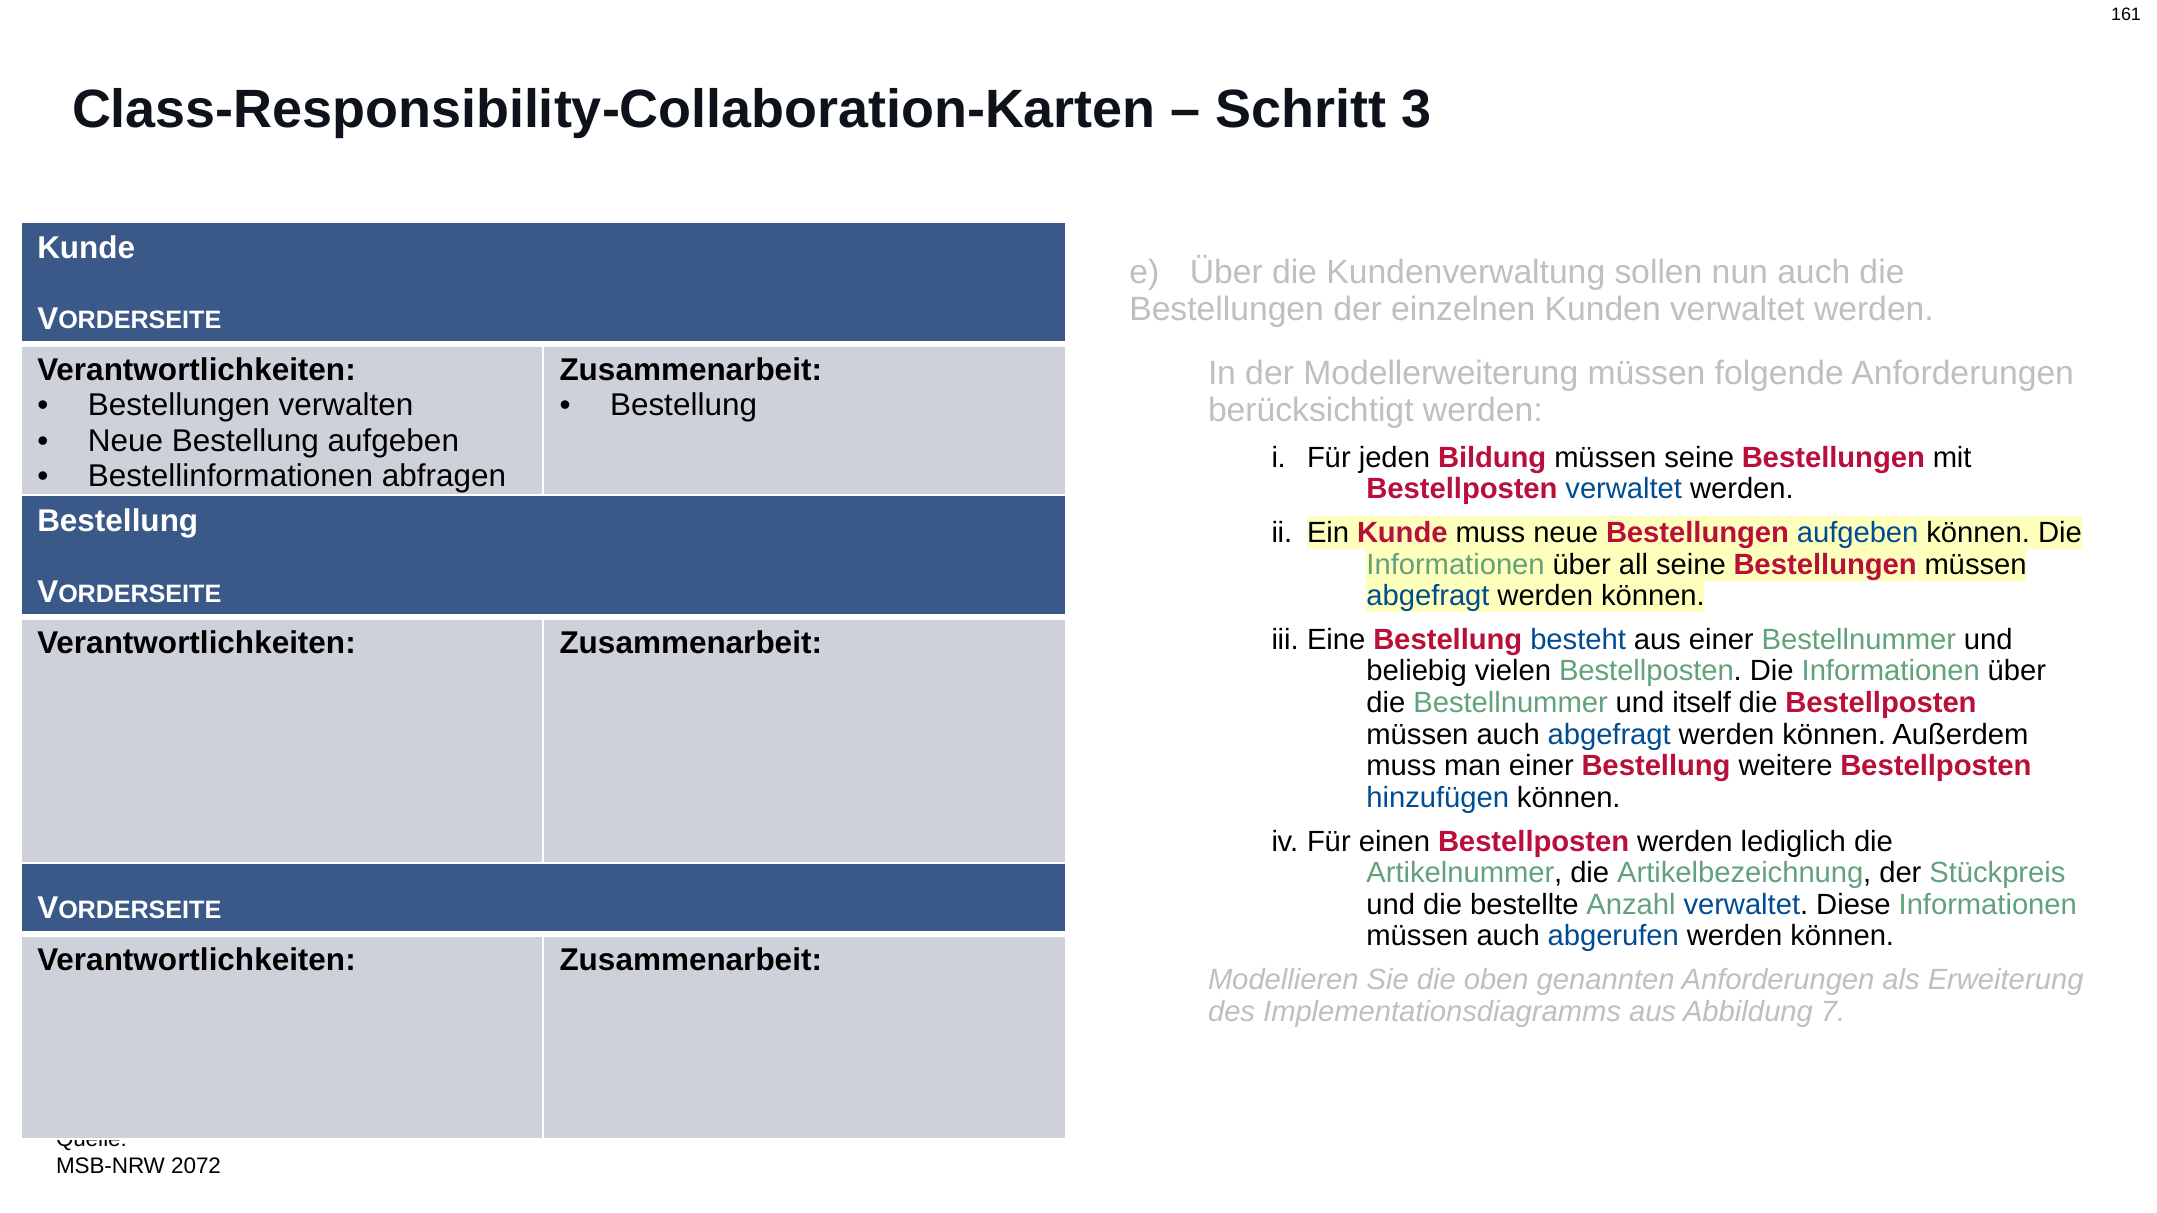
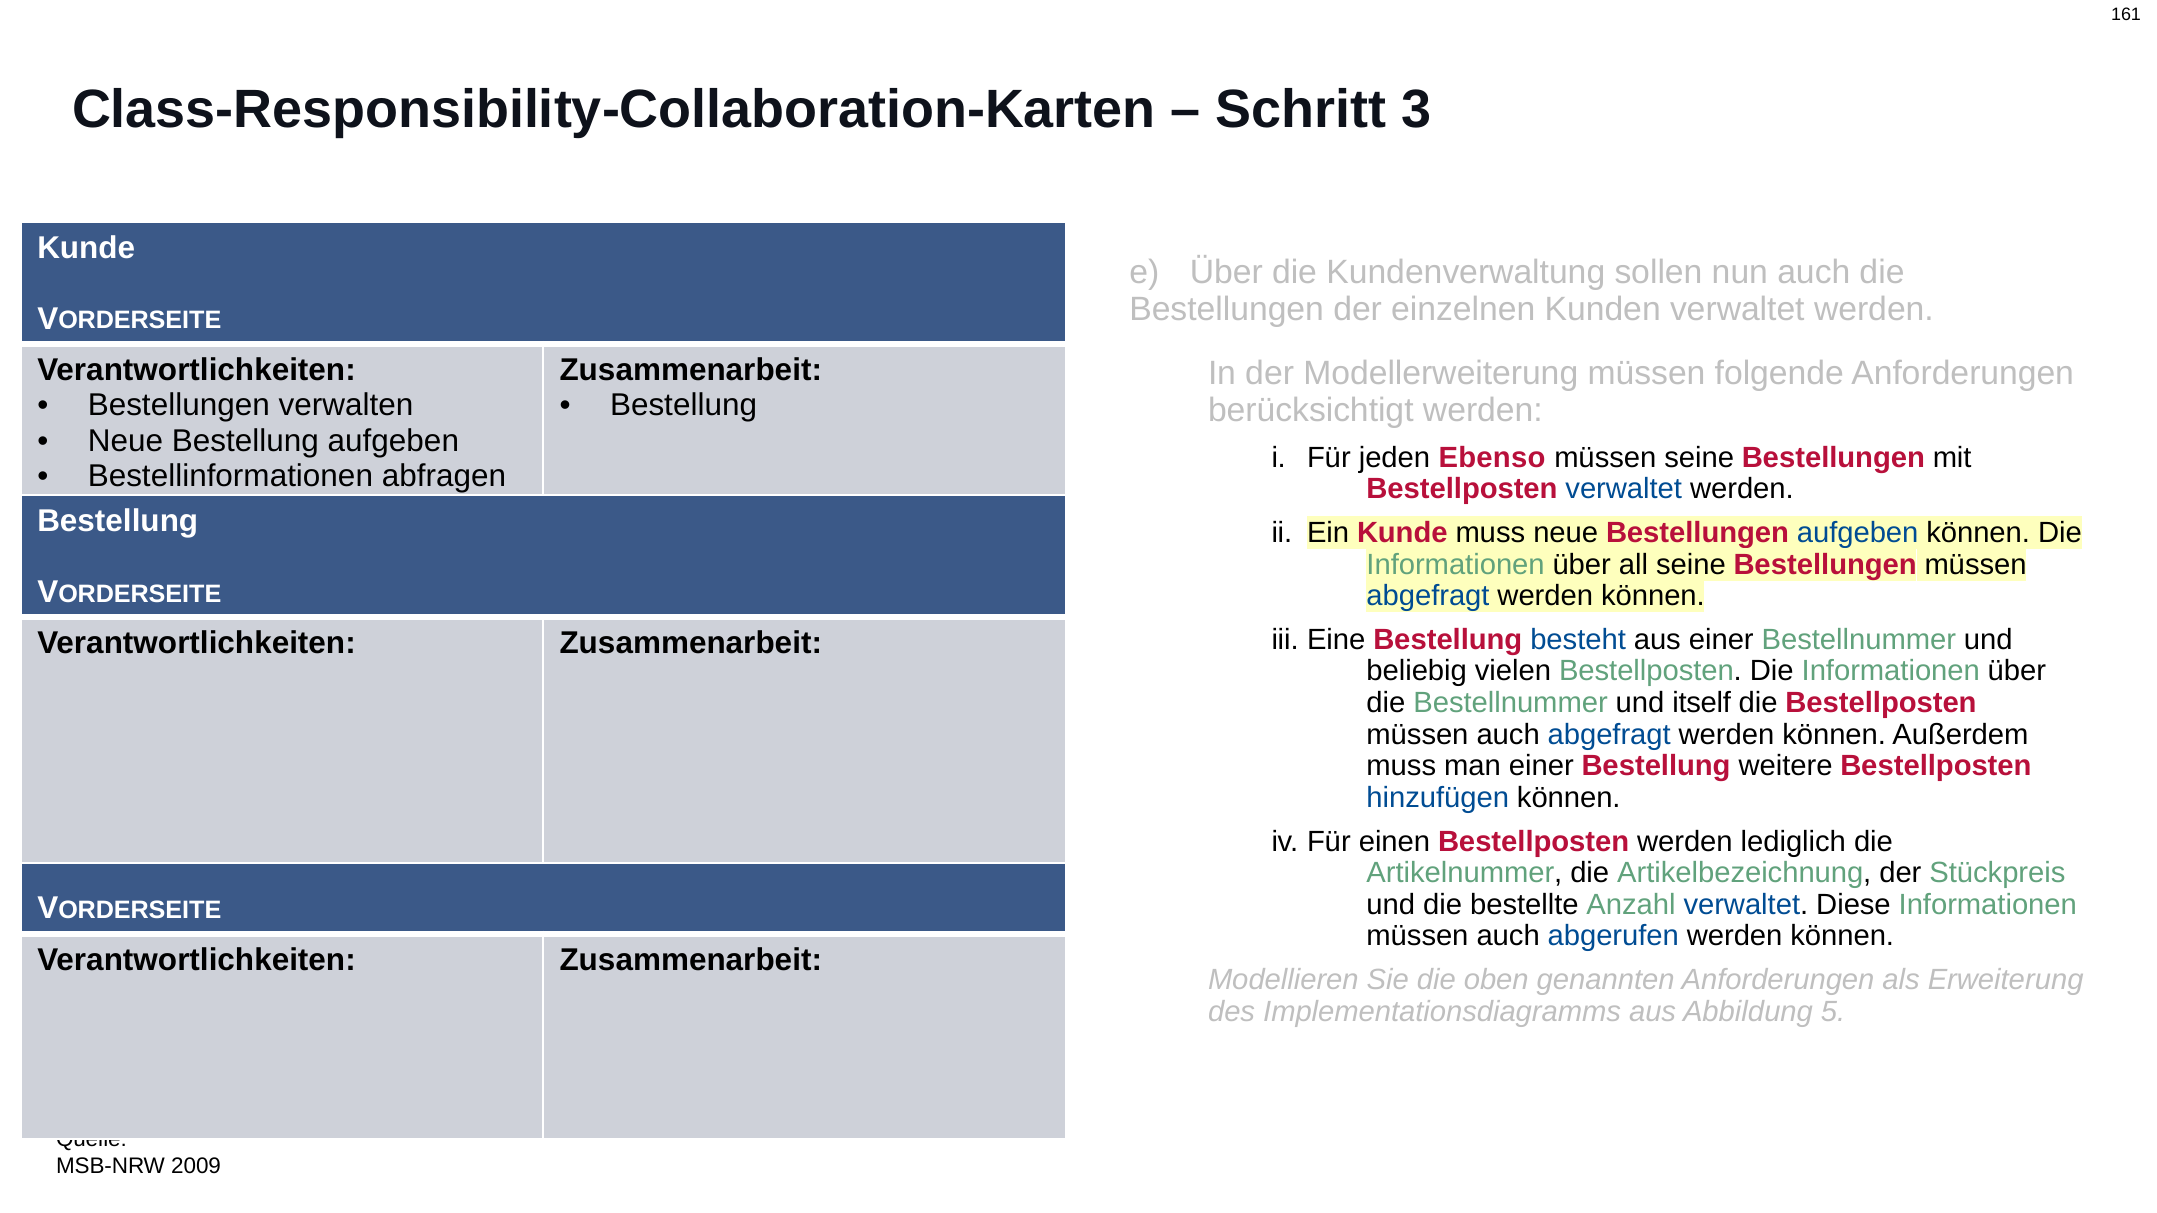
Bildung: Bildung -> Ebenso (1492, 458)
7: 7 -> 5 (1833, 1012)
2072: 2072 -> 2009 (196, 1166)
